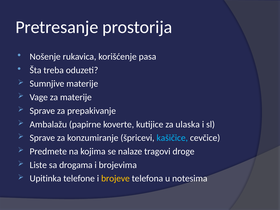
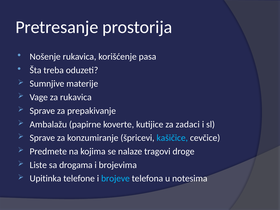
za materije: materije -> rukavica (76, 97)
ulaska: ulaska -> zadaci (188, 124)
brojeve colour: yellow -> light blue (115, 178)
